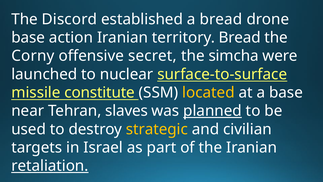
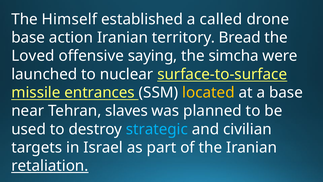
Discord: Discord -> Himself (69, 19)
a bread: bread -> called (221, 19)
Corny: Corny -> Loved (33, 56)
secret: secret -> saying (153, 56)
constitute: constitute -> entrances (100, 92)
planned underline: present -> none (213, 111)
strategic colour: yellow -> light blue (157, 129)
